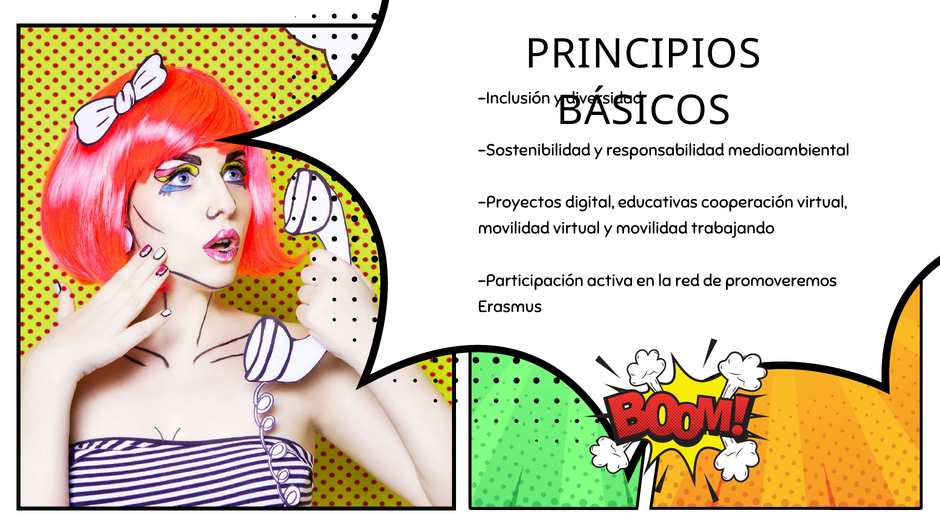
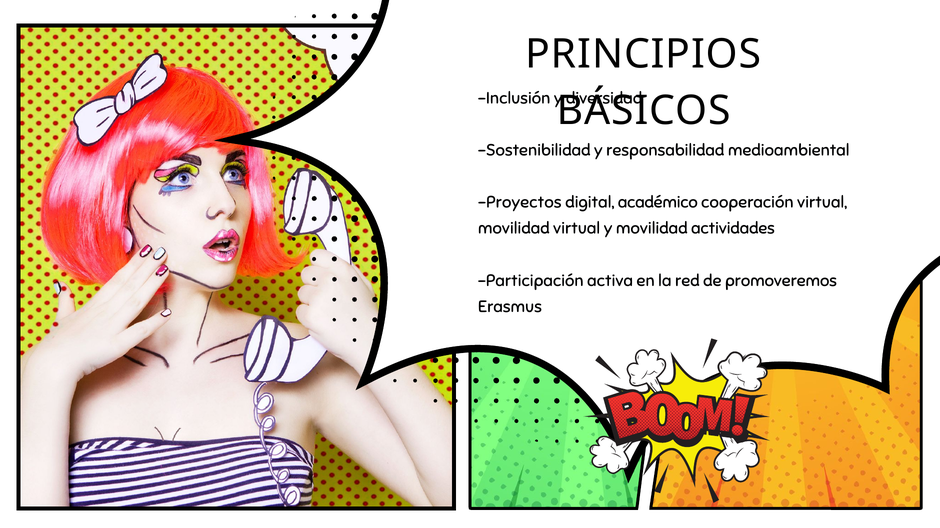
educativas: educativas -> académico (658, 203)
trabajando: trabajando -> actividades (733, 229)
